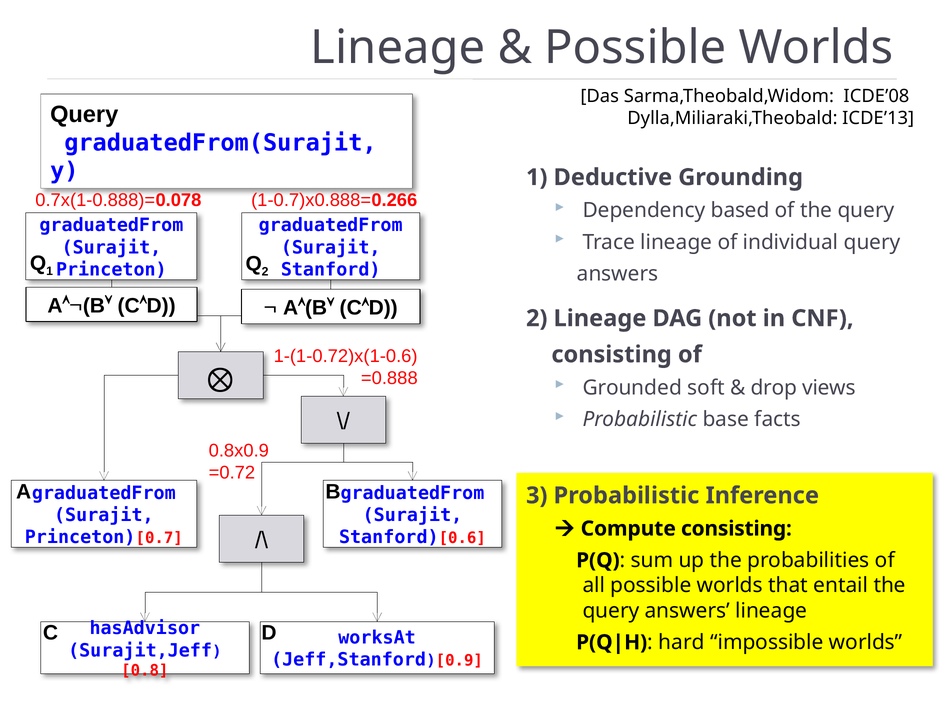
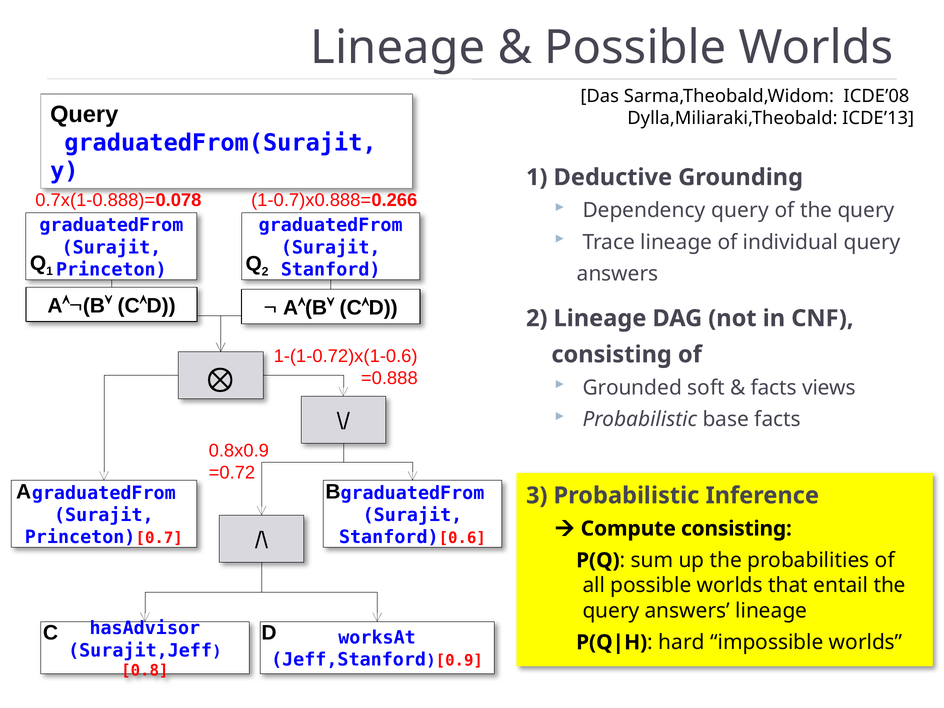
Dependency based: based -> query (740, 210)
drop: drop -> facts (774, 388)
